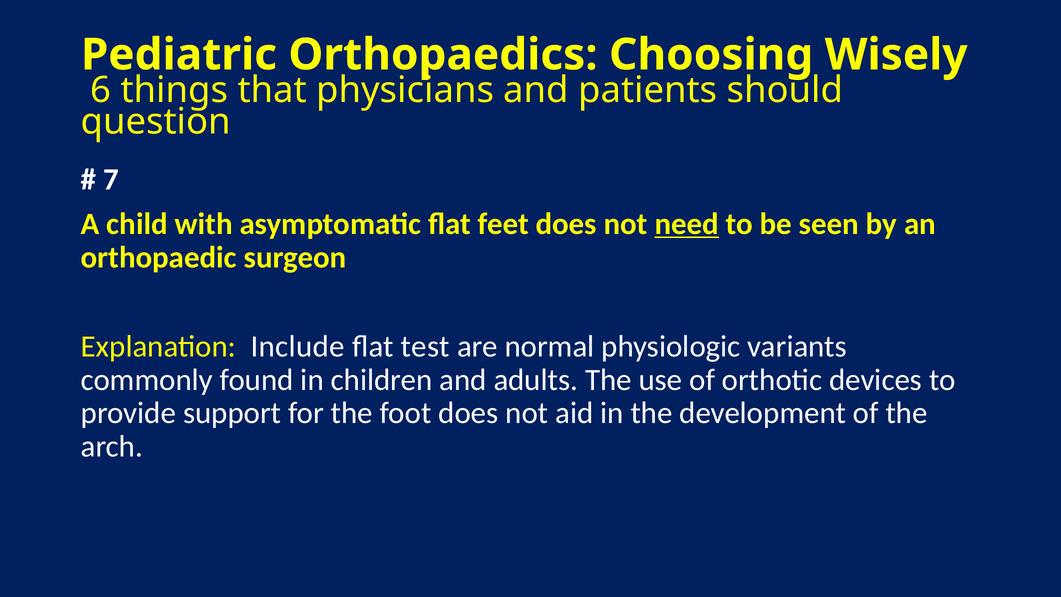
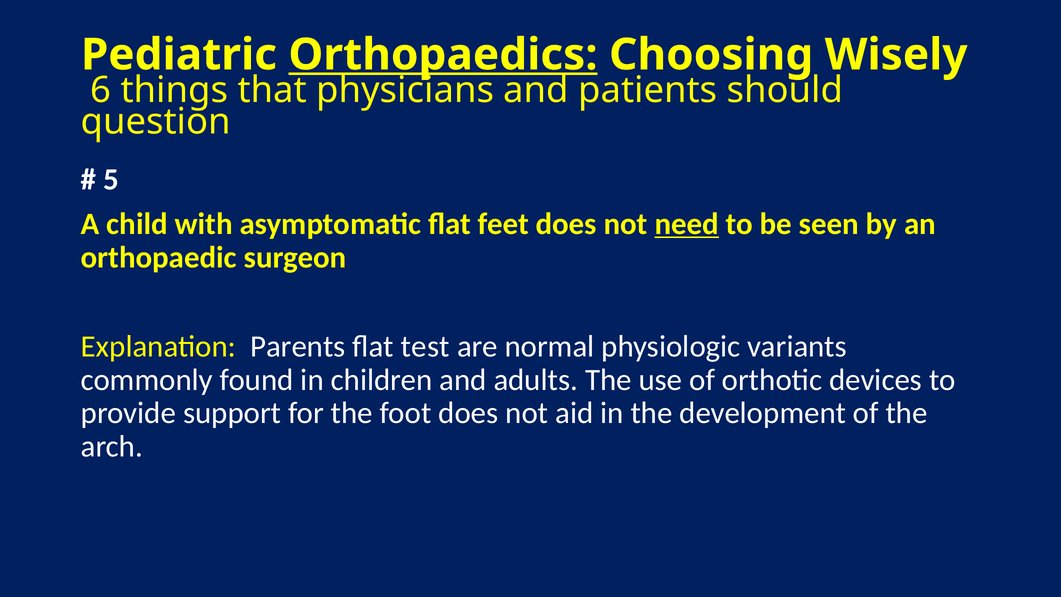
Orthopaedics underline: none -> present (443, 55)
7: 7 -> 5 (111, 179)
Include: Include -> Parents (298, 346)
